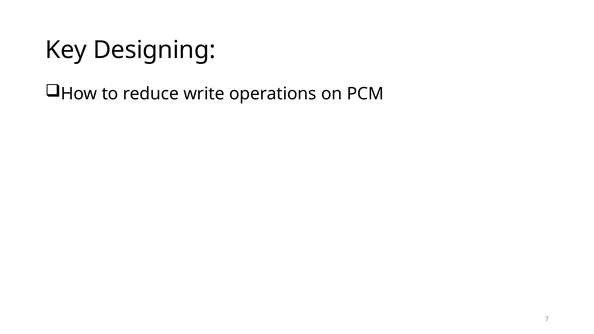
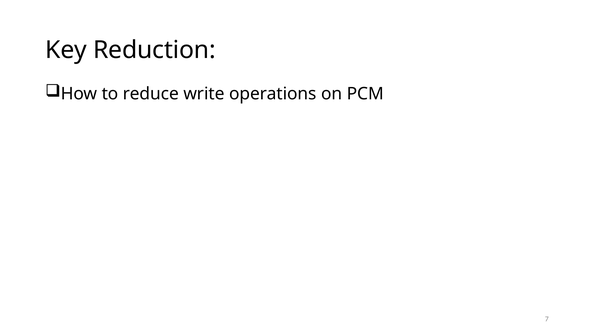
Designing: Designing -> Reduction (154, 50)
